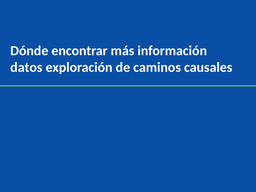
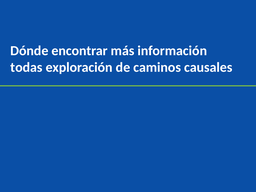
datos: datos -> todas (26, 67)
